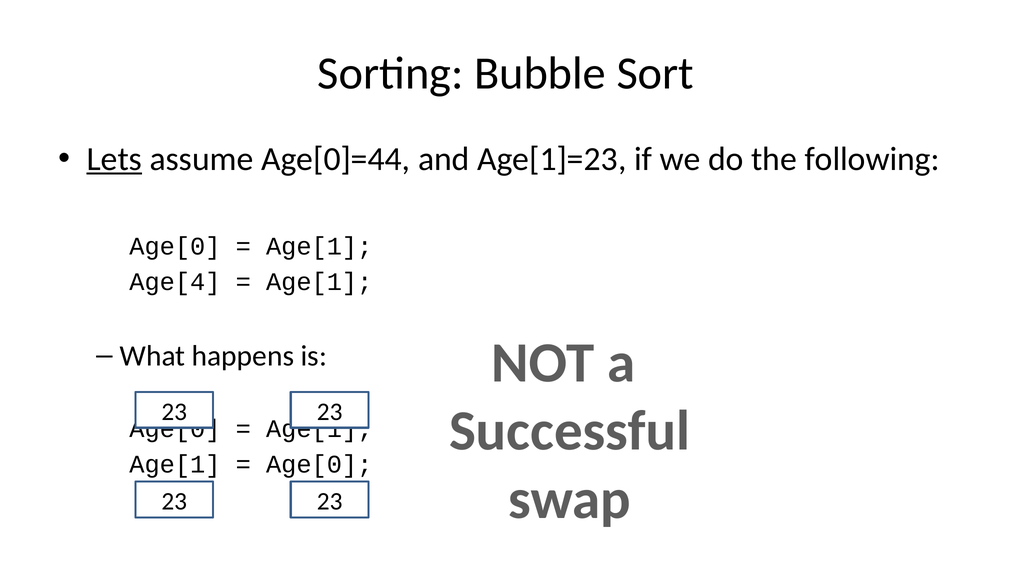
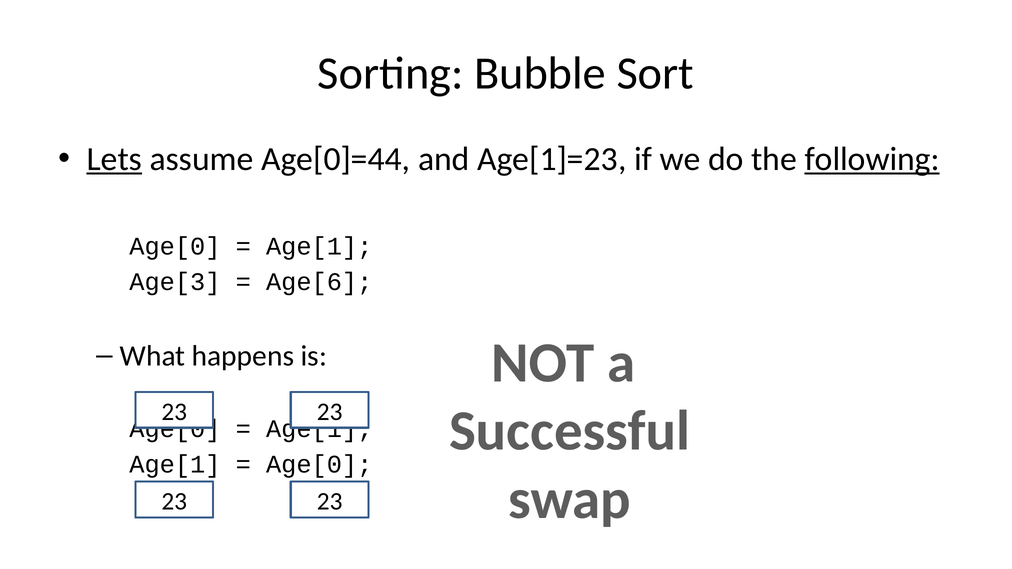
following underline: none -> present (872, 159)
Age[4: Age[4 -> Age[3 (175, 282)
Age[1: Age[1 -> Age[6 (319, 282)
